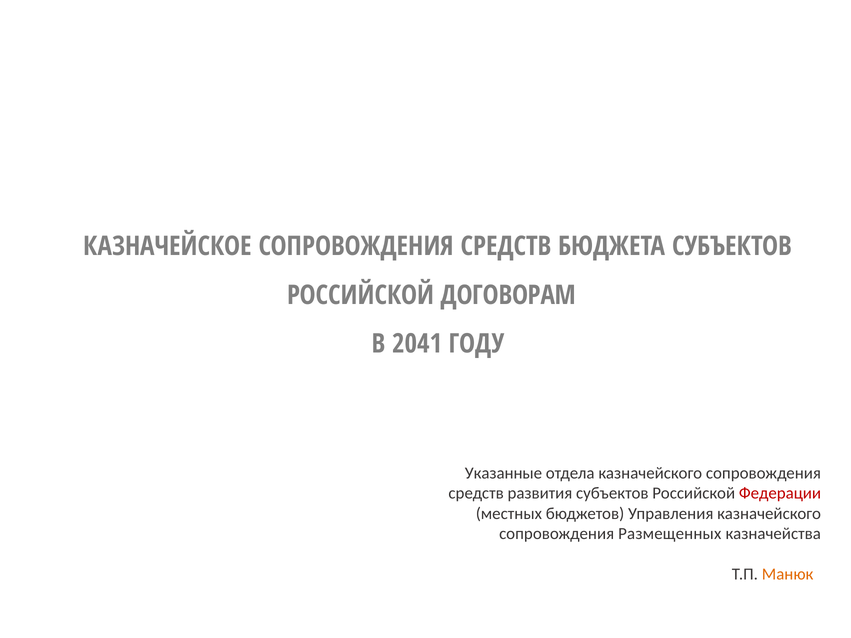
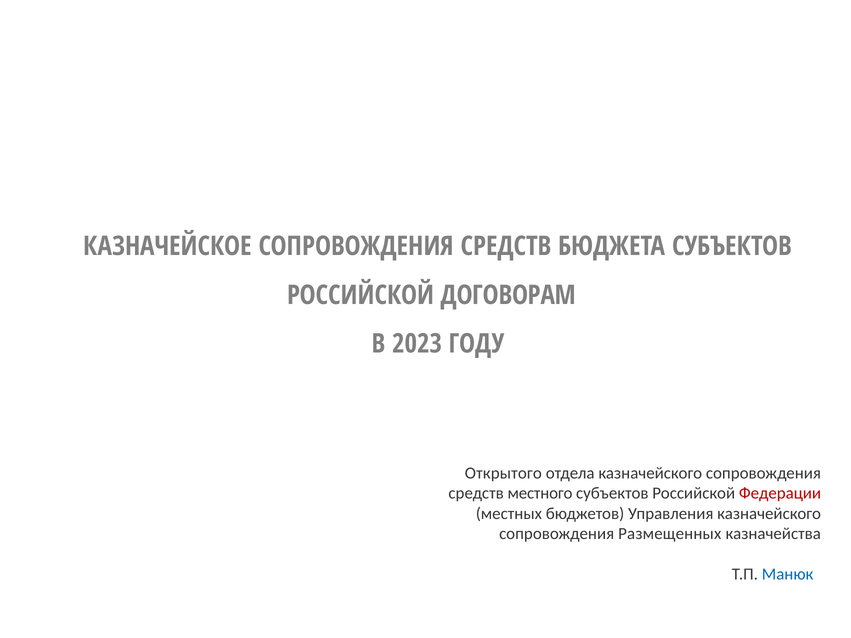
2041: 2041 -> 2023 (417, 344)
Указанные: Указанные -> Открытого (503, 473)
развития: развития -> местного (540, 494)
Манюк colour: orange -> blue (788, 575)
